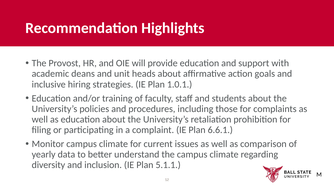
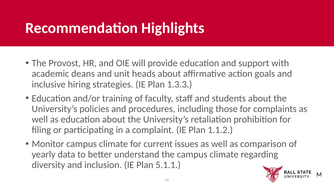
1.0.1: 1.0.1 -> 1.3.3 (180, 84)
6.6.1: 6.6.1 -> 1.1.2 (220, 130)
